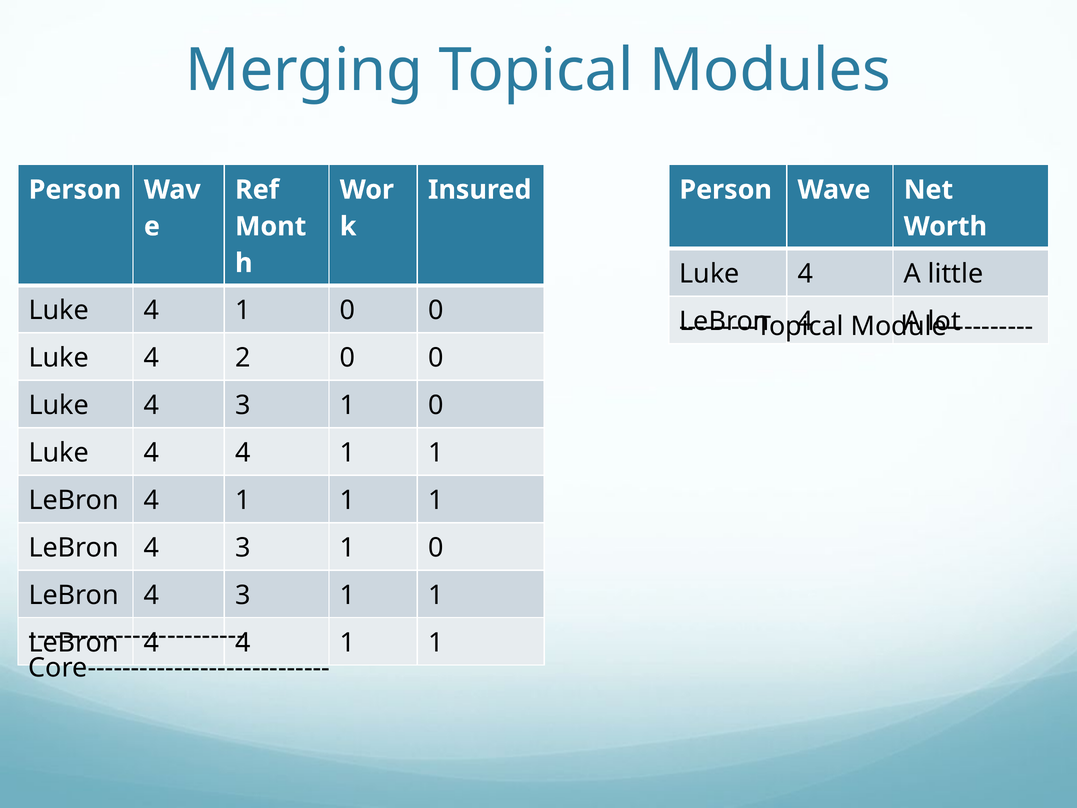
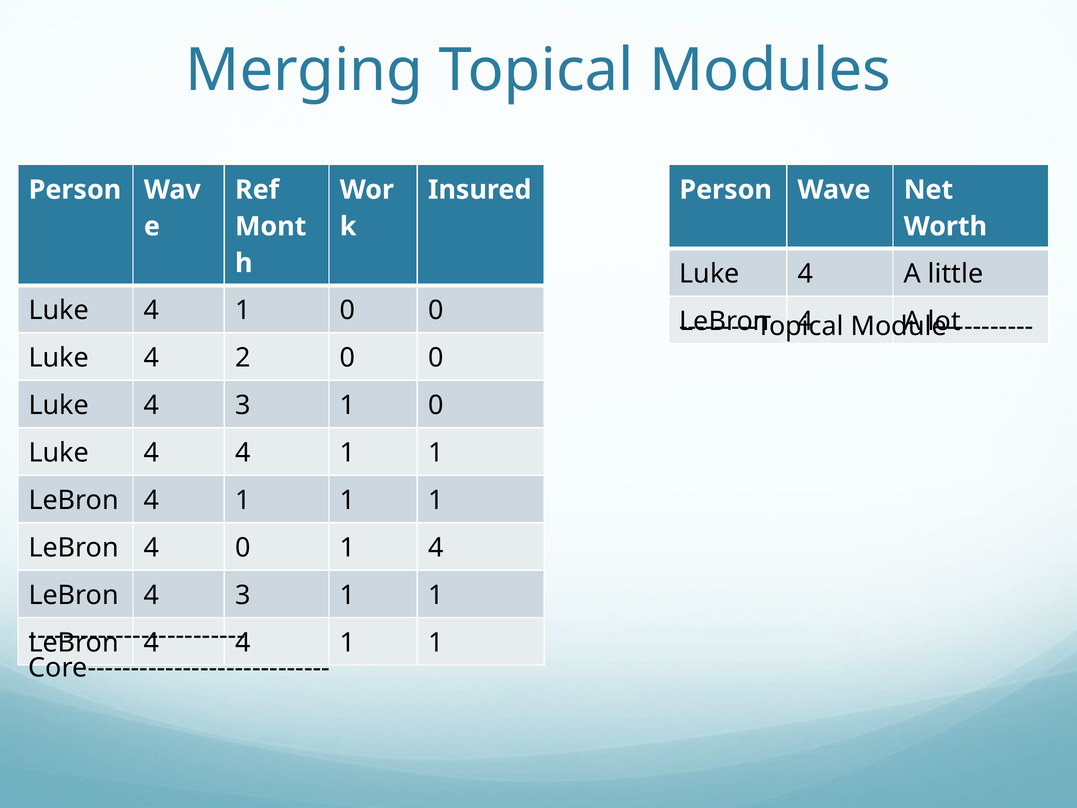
3: 3 -> 0 (243, 548)
0: 0 -> 4 (436, 548)
